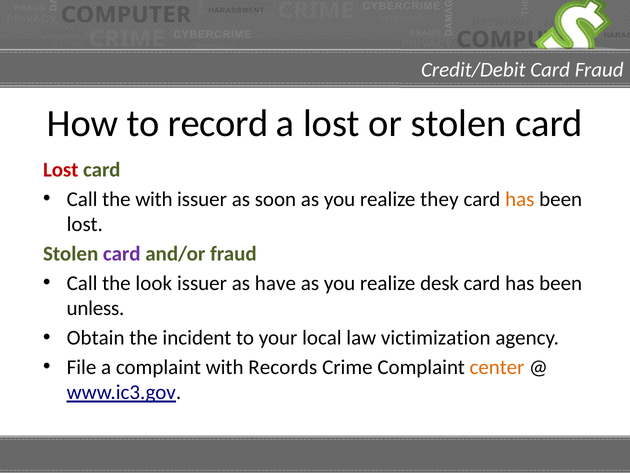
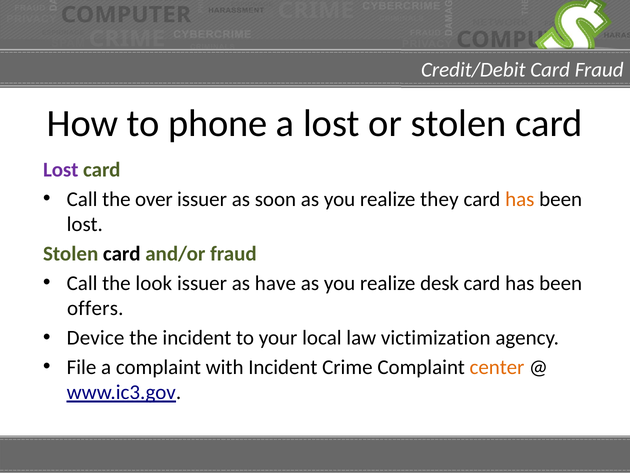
record: record -> phone (218, 123)
Lost colour: red -> purple (61, 169)
the with: with -> over (154, 199)
card colour: purple -> black (122, 253)
unless: unless -> offers (95, 308)
Obtain: Obtain -> Device (96, 337)
with Records: Records -> Incident (283, 367)
